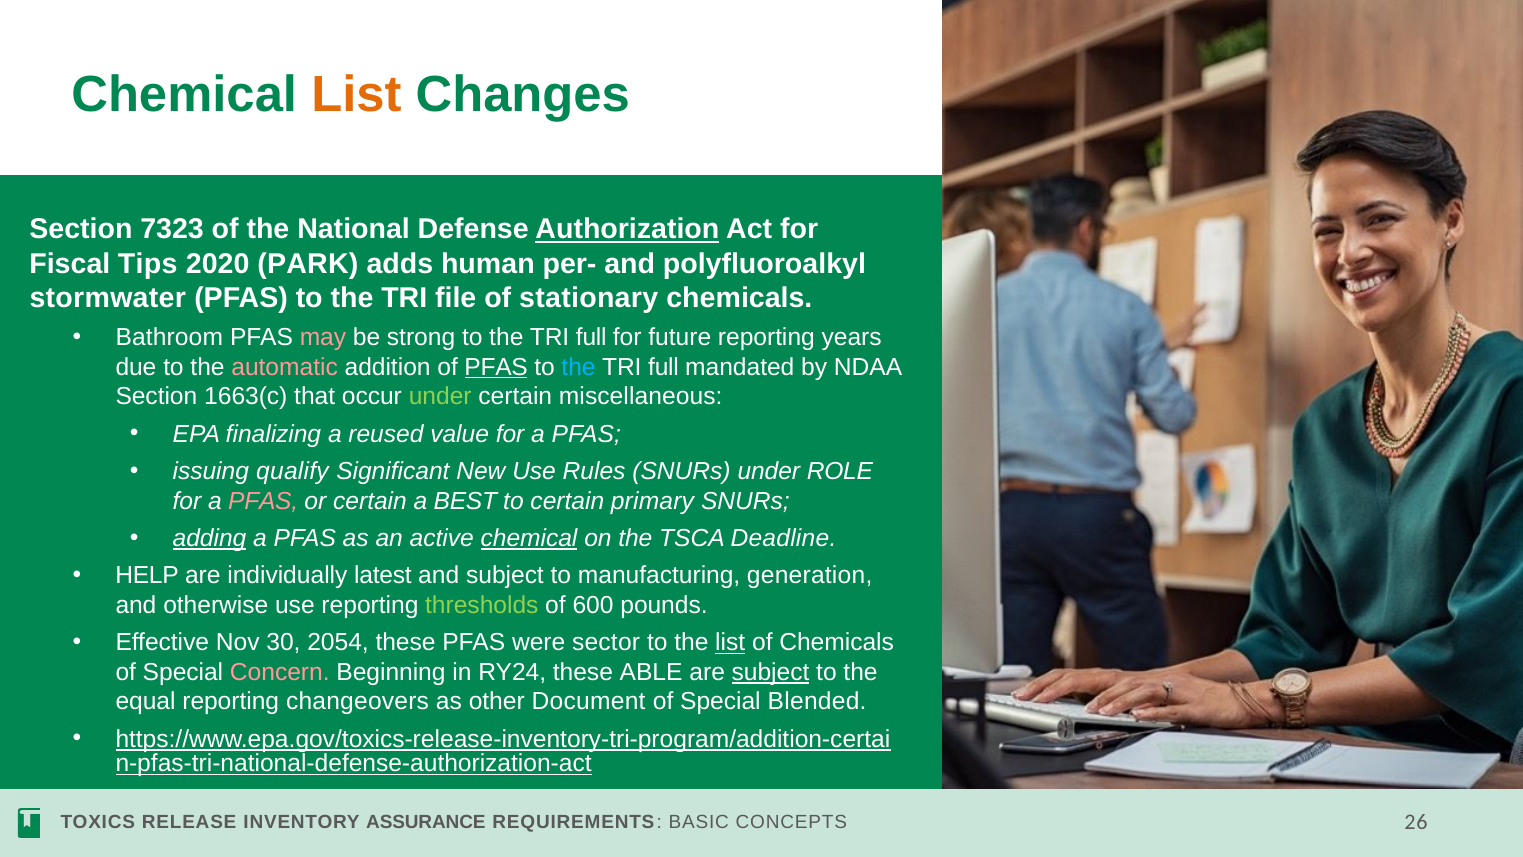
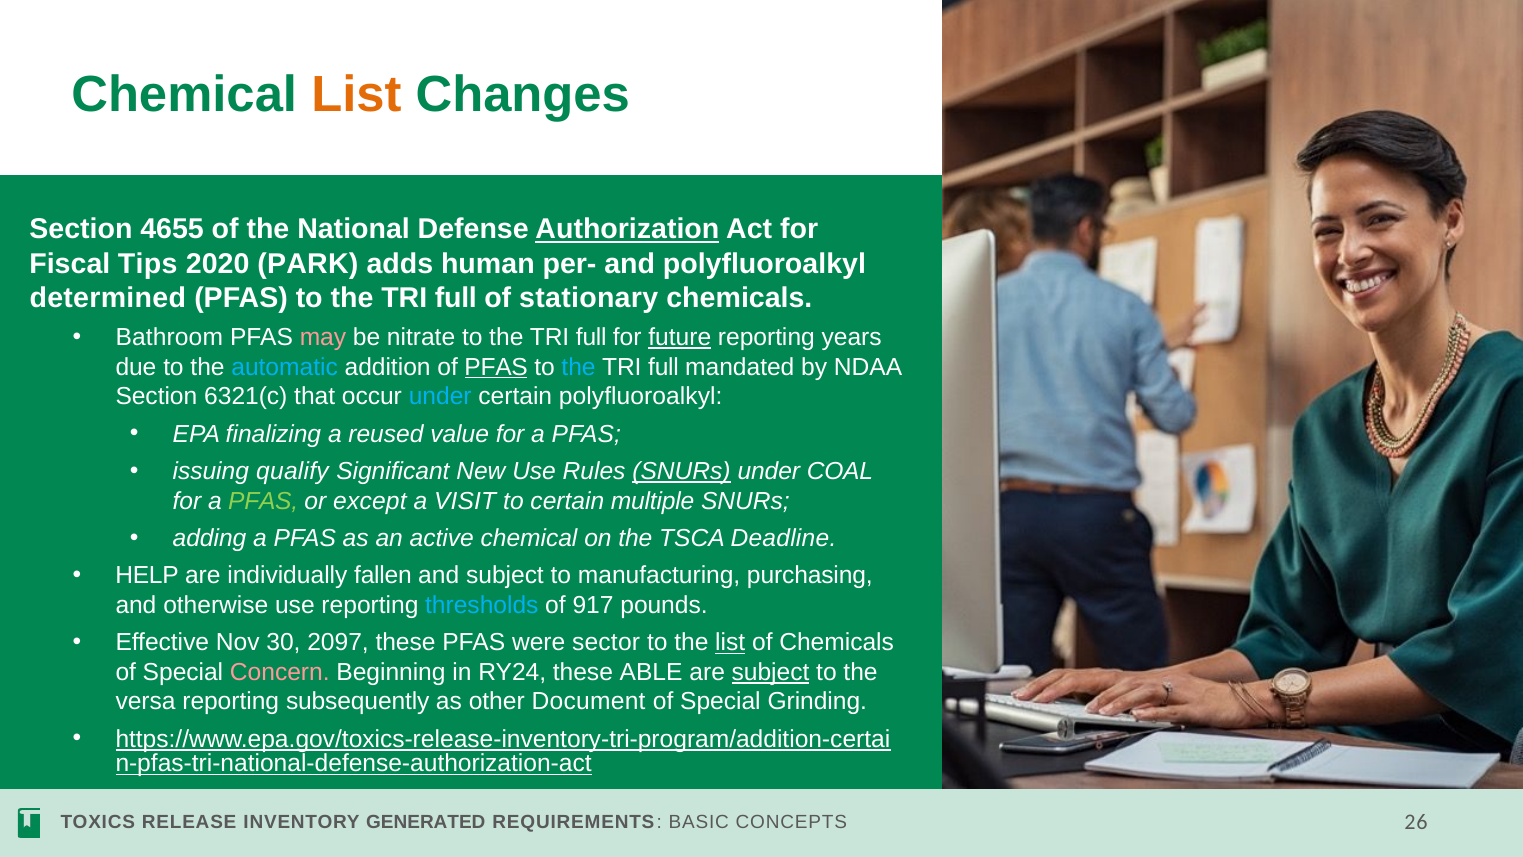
7323: 7323 -> 4655 (172, 229)
stormwater: stormwater -> determined (108, 298)
file: file -> full (456, 298)
strong: strong -> nitrate (421, 337)
future underline: none -> present (680, 337)
automatic colour: pink -> light blue (285, 367)
1663(c: 1663(c -> 6321(c (246, 396)
under colour: light green -> light blue (440, 396)
certain miscellaneous: miscellaneous -> polyfluoroalkyl (641, 396)
SNURs underline: none -> present (682, 471)
ROLE: ROLE -> COAL (840, 471)
PFAS colour: pink -> light green (263, 501)
or certain: certain -> except (370, 501)
BEST: BEST -> VISIT (465, 501)
primary: primary -> multiple (653, 501)
adding underline: present -> none (209, 538)
chemical underline: present -> none (529, 538)
latest: latest -> fallen (383, 576)
generation: generation -> purchasing (810, 576)
thresholds colour: light green -> light blue (482, 605)
600: 600 -> 917 (593, 605)
2054: 2054 -> 2097 (338, 642)
equal: equal -> versa (146, 701)
changeovers: changeovers -> subsequently (358, 701)
Blended: Blended -> Grinding (817, 701)
ASSURANCE: ASSURANCE -> GENERATED (426, 822)
